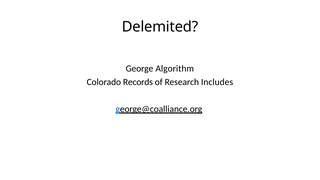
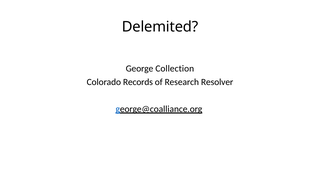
Algorithm: Algorithm -> Collection (175, 69)
Includes: Includes -> Resolver (217, 82)
